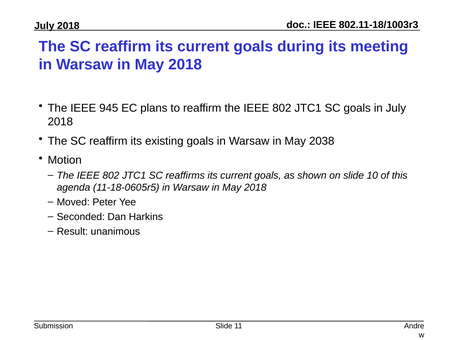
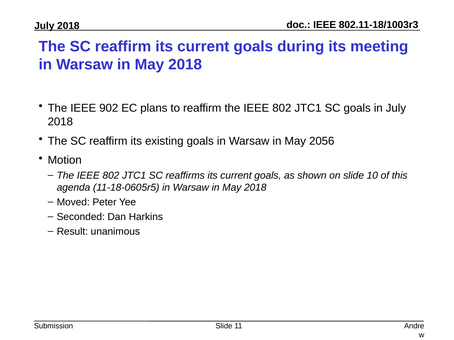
945: 945 -> 902 (109, 108)
2038: 2038 -> 2056 (322, 141)
